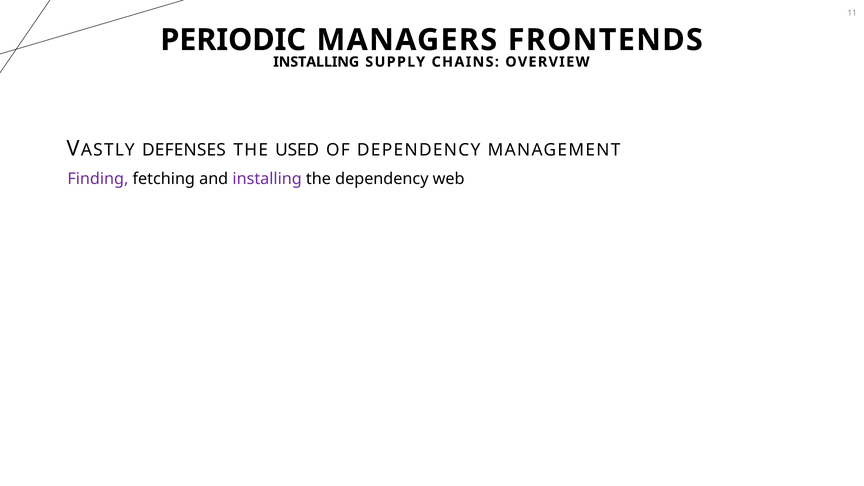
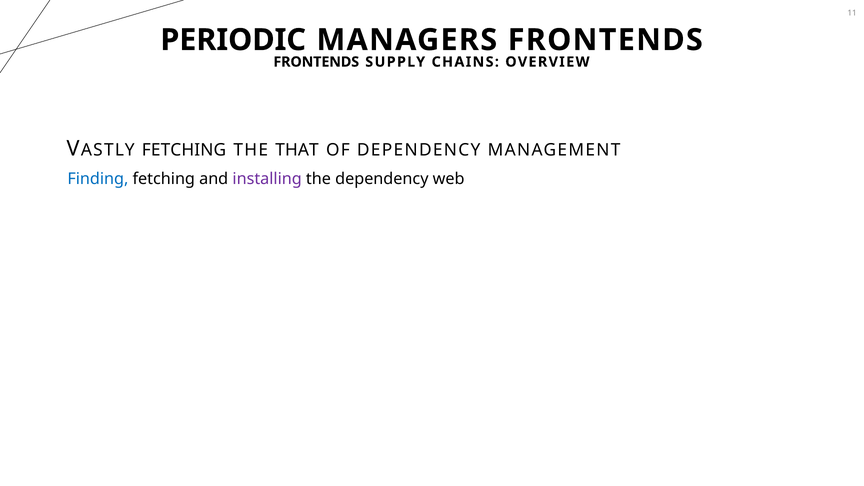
INSTALLING: INSTALLING -> FRONTENDS (316, 62)
DEFENSES: DEFENSES -> FETCHING (184, 150)
USED: USED -> THAT (297, 150)
Finding colour: purple -> blue (98, 179)
